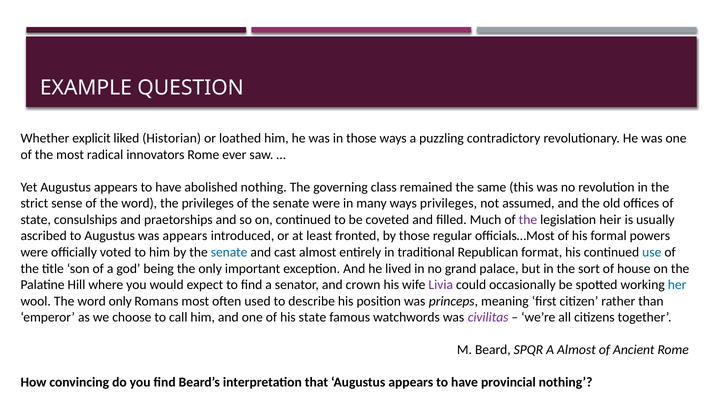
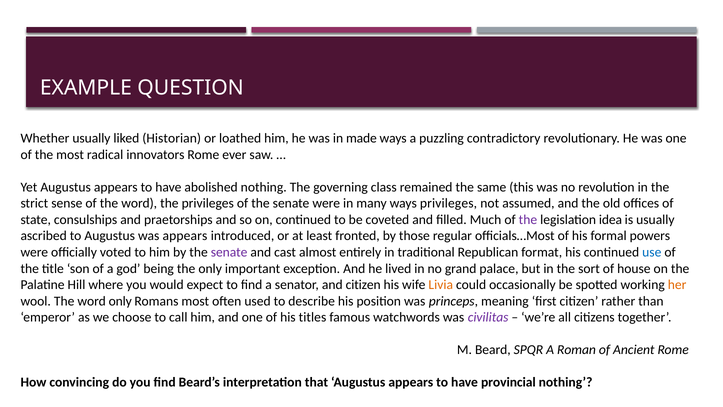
Whether explicit: explicit -> usually (91, 138)
in those: those -> made (361, 138)
heir: heir -> idea (610, 220)
senate colour: blue -> purple (229, 252)
and crown: crown -> citizen (363, 285)
Livia colour: purple -> orange (441, 285)
her colour: blue -> orange (677, 285)
his state: state -> titles (313, 317)
A Almost: Almost -> Roman (577, 350)
